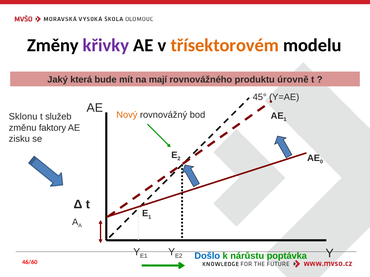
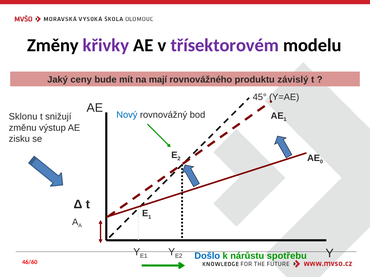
třísektorovém colour: orange -> purple (225, 45)
která: která -> ceny (81, 80)
úrovně: úrovně -> závislý (293, 80)
Nový colour: orange -> blue (127, 115)
služeb: služeb -> snižují (58, 117)
faktory: faktory -> výstup (52, 128)
poptávka: poptávka -> spotřebu (287, 256)
